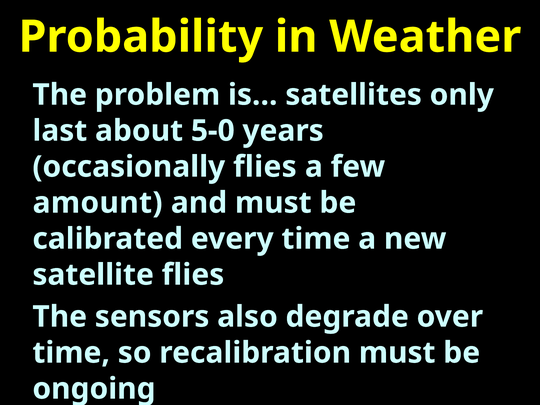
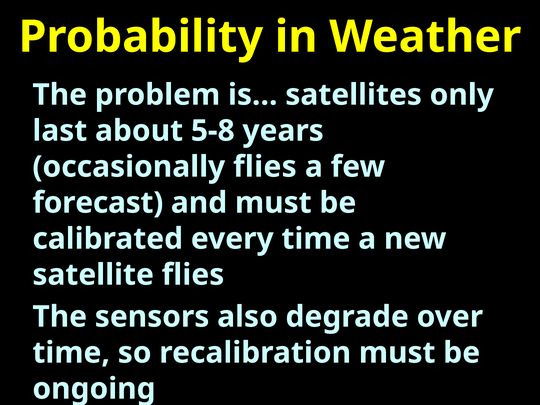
5-0: 5-0 -> 5-8 (213, 131)
amount: amount -> forecast (98, 203)
